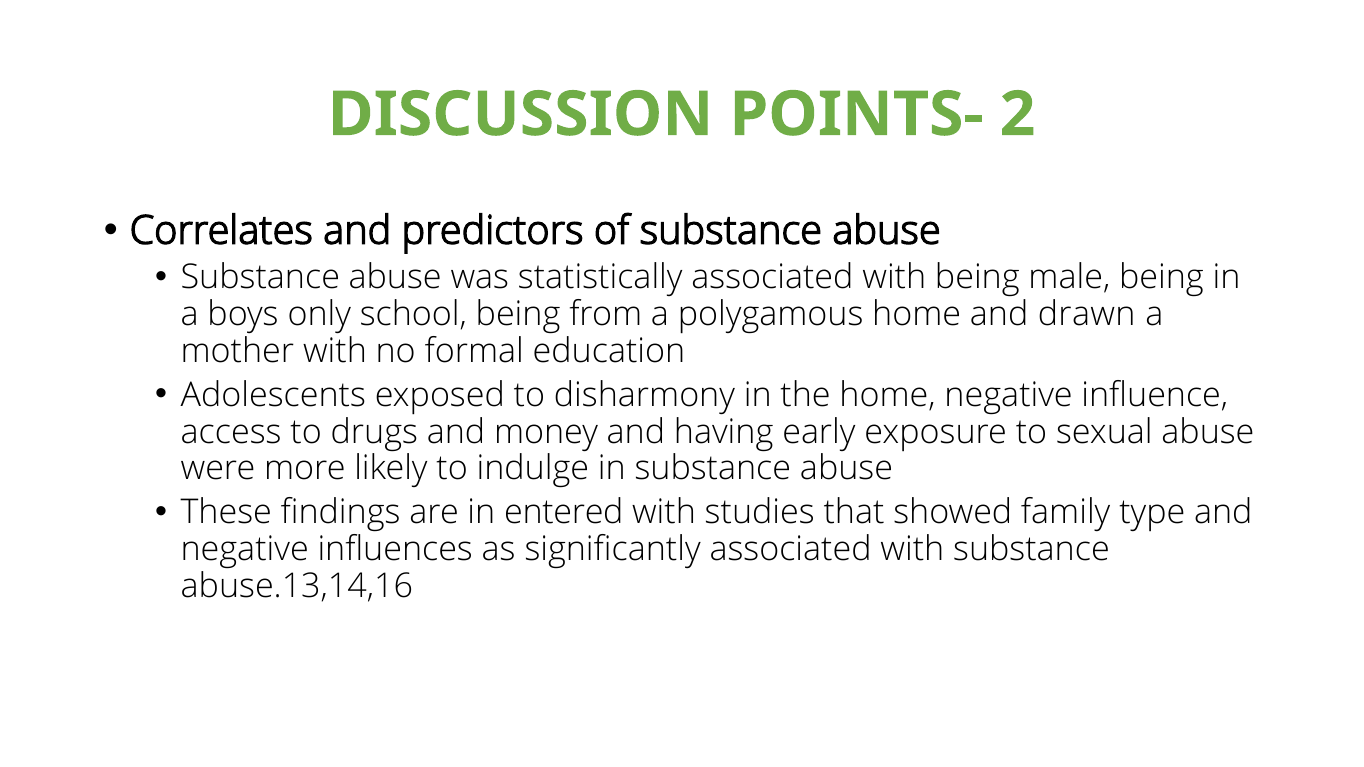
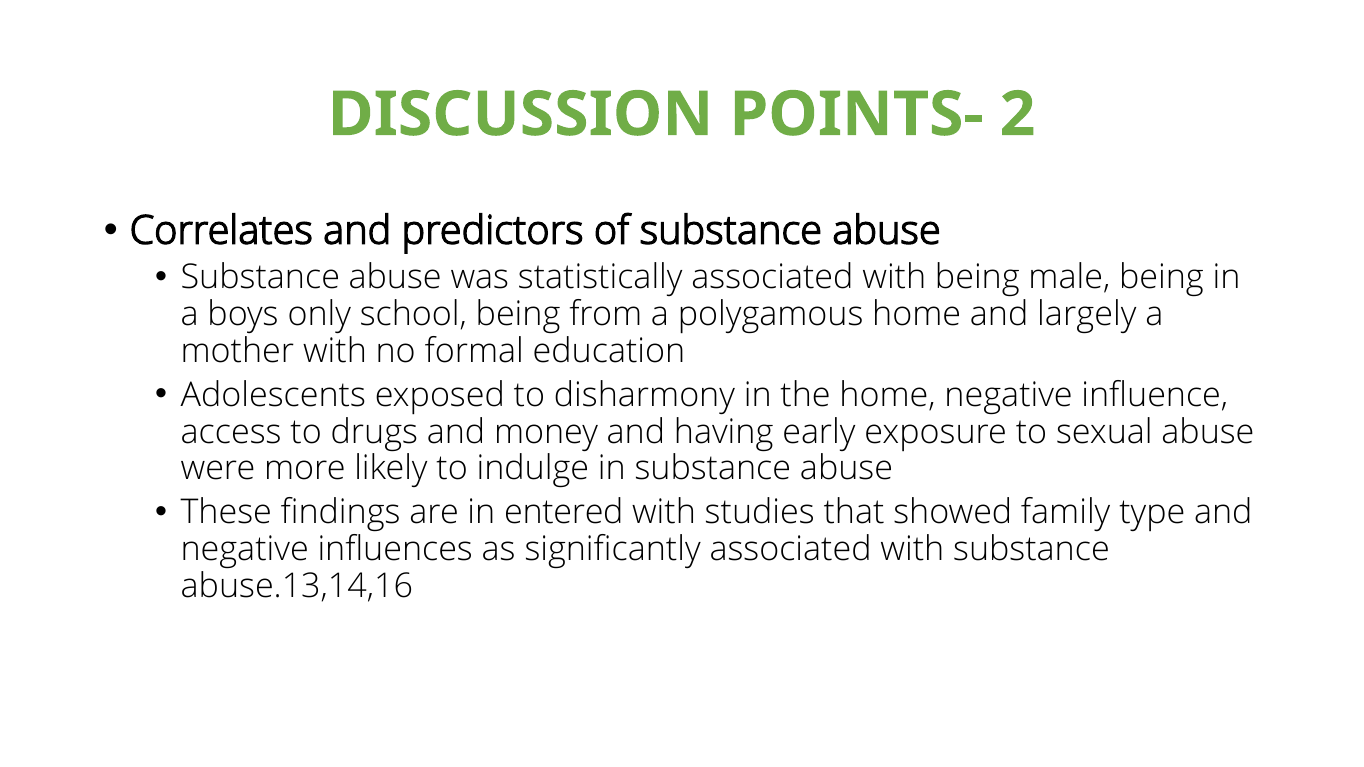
drawn: drawn -> largely (1087, 314)
